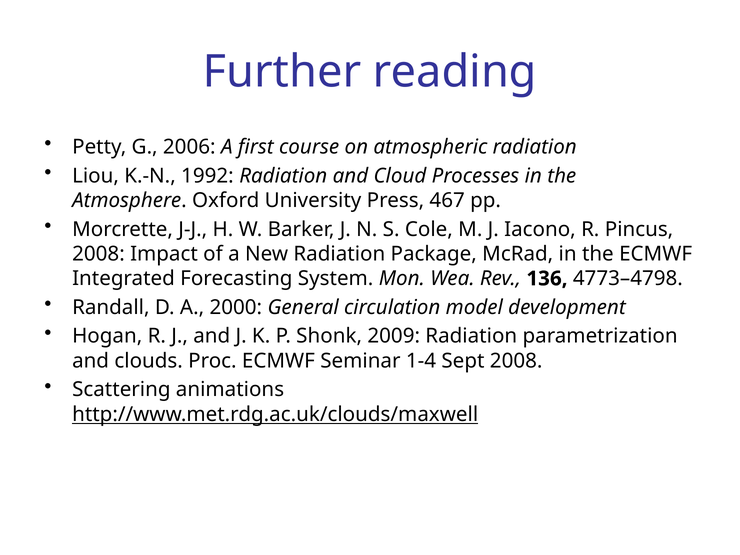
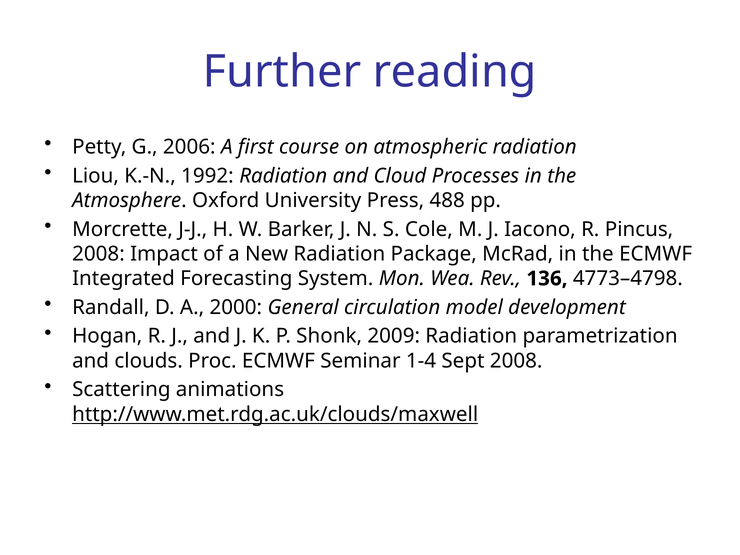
467: 467 -> 488 (447, 200)
